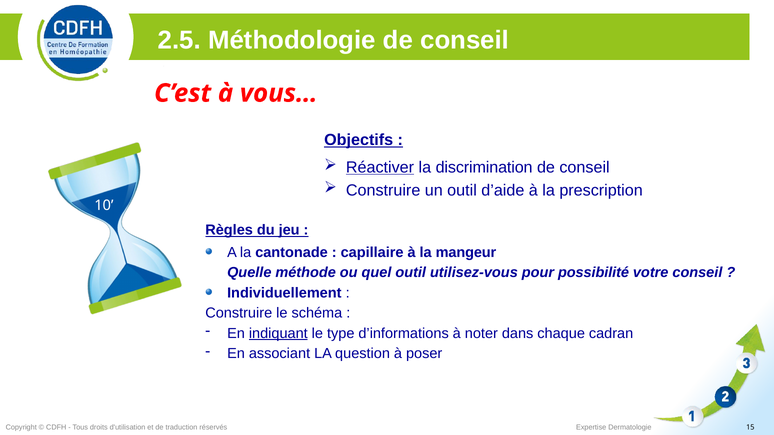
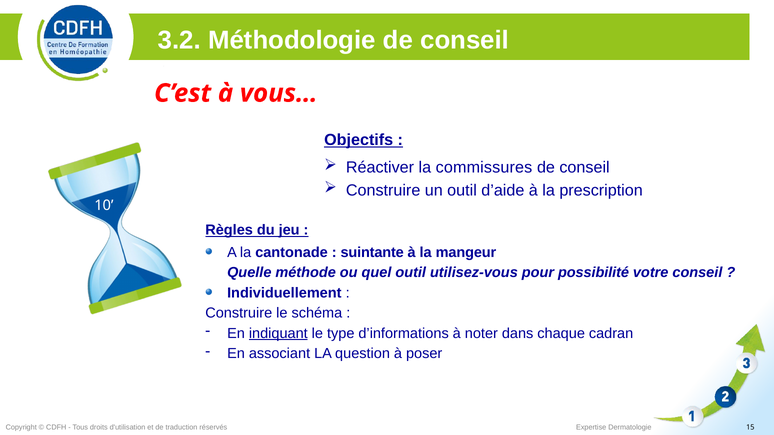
2.5: 2.5 -> 3.2 (179, 40)
Réactiver underline: present -> none (380, 167)
discrimination: discrimination -> commissures (484, 167)
capillaire: capillaire -> suintante (372, 253)
